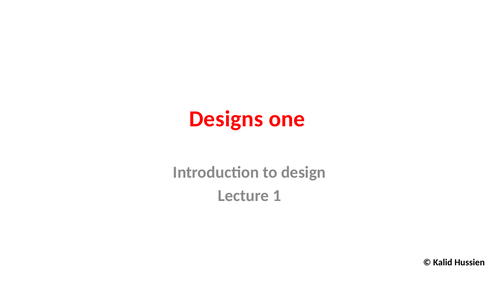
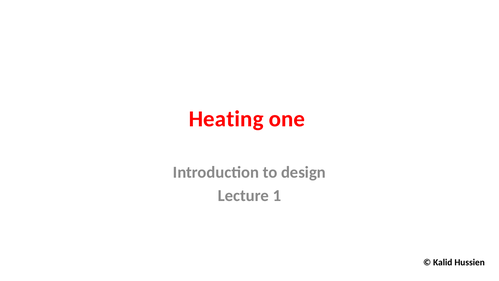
Designs: Designs -> Heating (226, 119)
